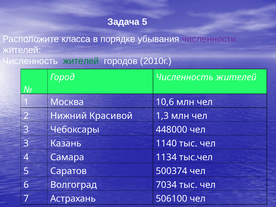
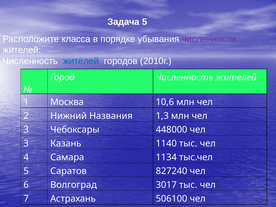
жителей colour: green -> blue (81, 61)
Красивой: Красивой -> Названия (111, 116)
500374: 500374 -> 827240 (172, 171)
7034: 7034 -> 3017 (166, 185)
